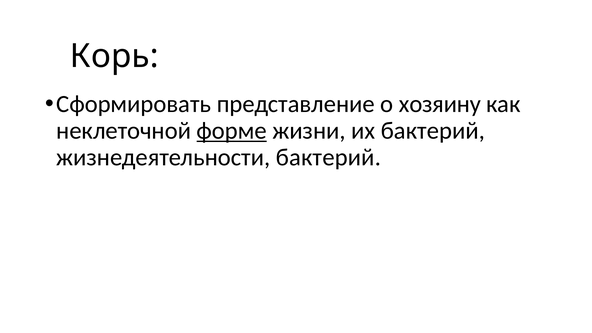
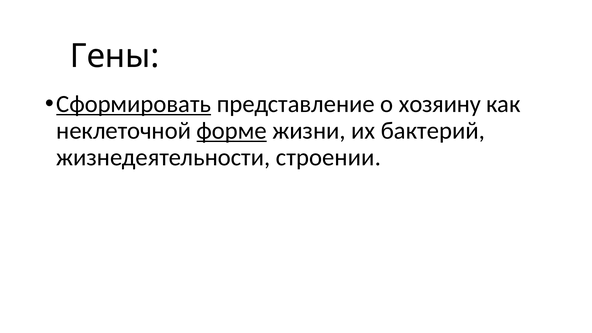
Корь: Корь -> Гены (115, 56)
Сформировать underline: none -> present (134, 104)
жизнедеятельности бактерий: бактерий -> строении (328, 157)
